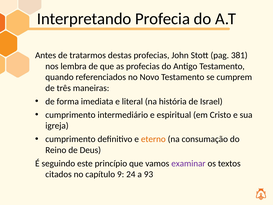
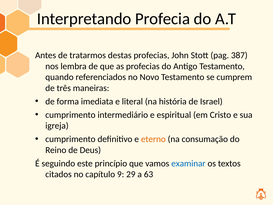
381: 381 -> 387 (239, 55)
examinar colour: purple -> blue (188, 163)
24: 24 -> 29 (131, 174)
93: 93 -> 63 (149, 174)
